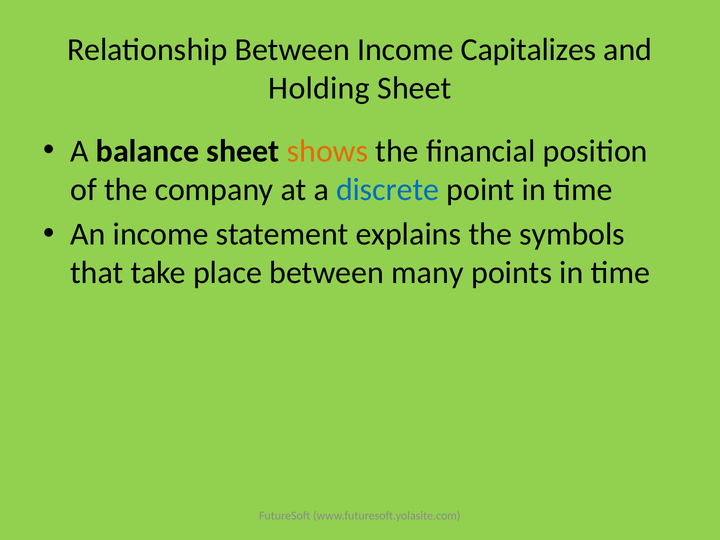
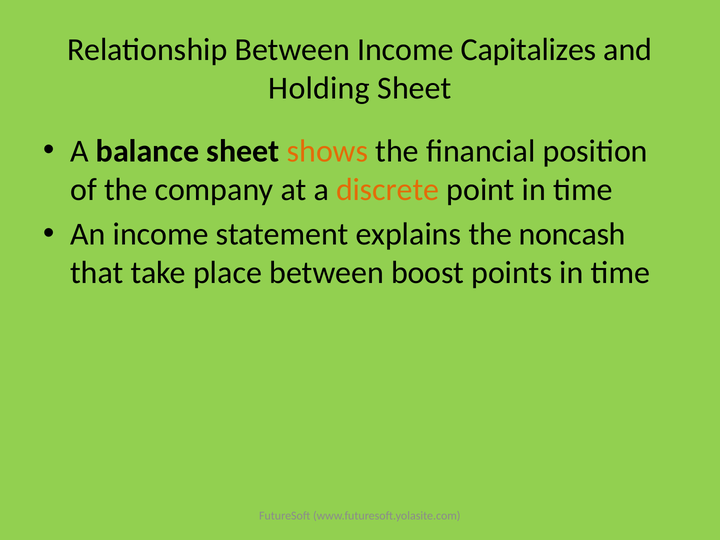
discrete colour: blue -> orange (388, 189)
symbols: symbols -> noncash (572, 234)
many: many -> boost (428, 273)
